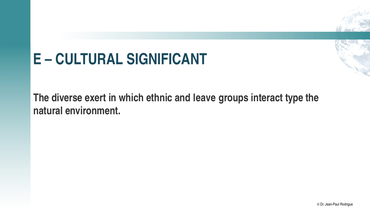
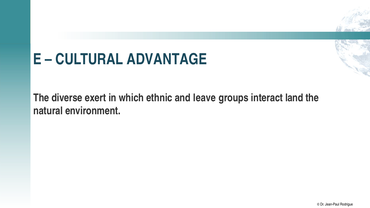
SIGNIFICANT: SIGNIFICANT -> ADVANTAGE (167, 59)
type: type -> land (294, 98)
